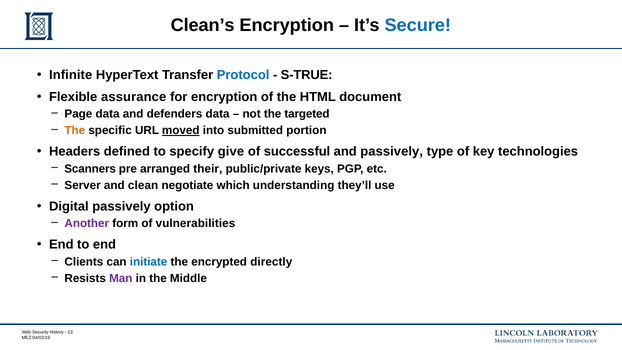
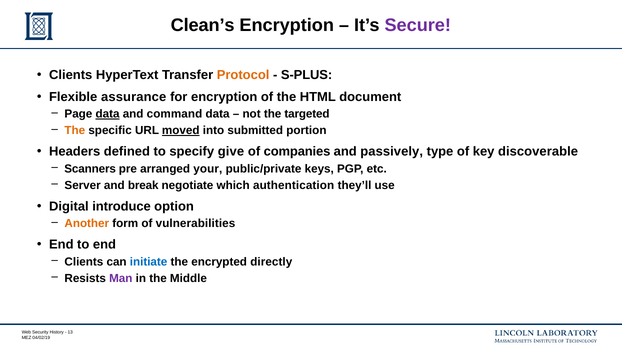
Secure colour: blue -> purple (418, 25)
Infinite: Infinite -> Clients (71, 75)
Protocol colour: blue -> orange (243, 75)
S-TRUE: S-TRUE -> S-PLUS (307, 75)
data underline: none -> present (108, 114)
defenders: defenders -> command (174, 114)
successful: successful -> companies (297, 152)
technologies: technologies -> discoverable (538, 152)
their: their -> your (208, 169)
clean: clean -> break (143, 185)
understanding: understanding -> authentication (294, 185)
Digital passively: passively -> introduce (122, 206)
Another colour: purple -> orange (87, 224)
